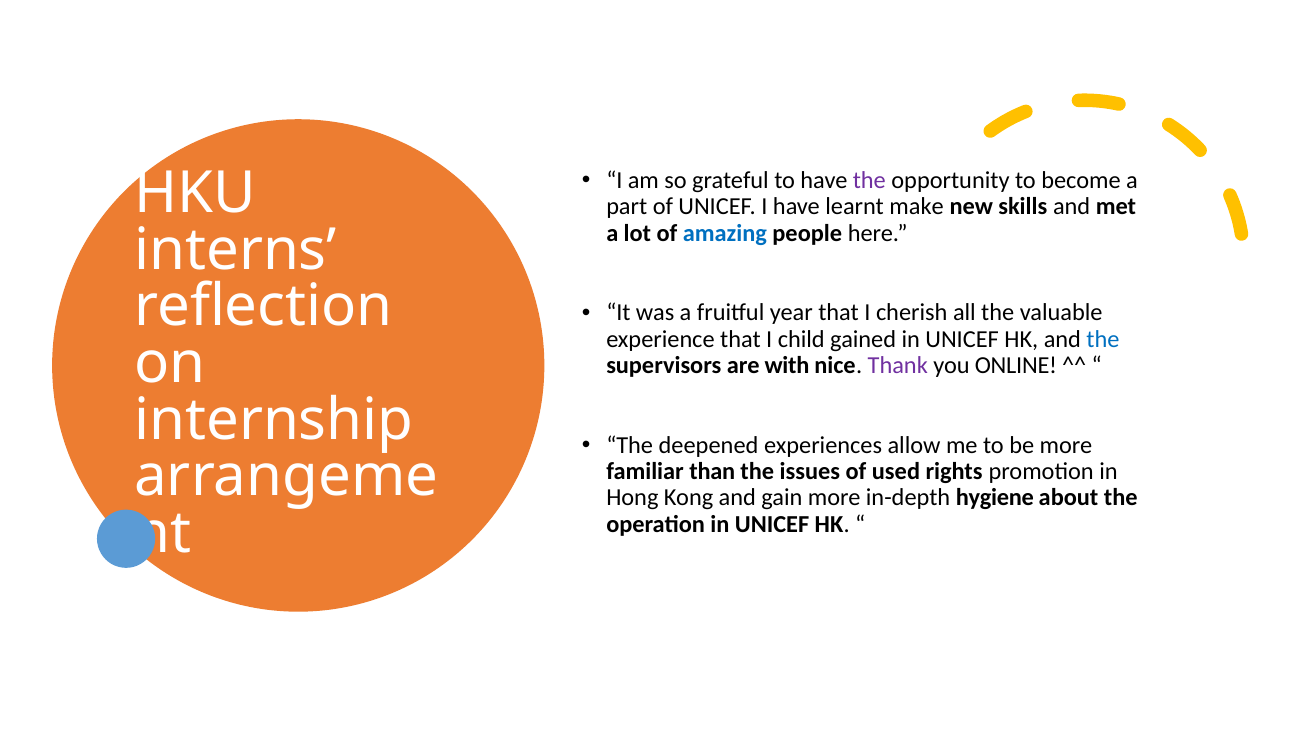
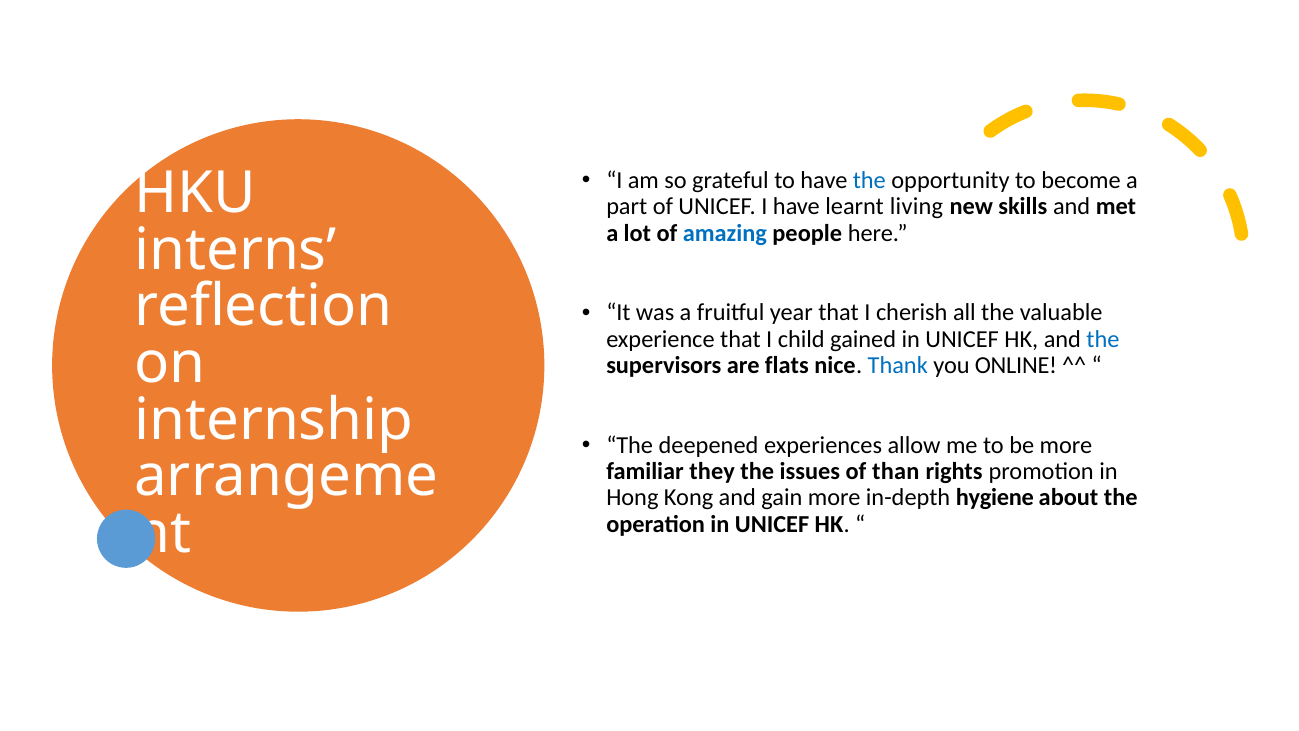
the colour: purple -> blue (869, 180)
make: make -> living (917, 207)
with: with -> flats (787, 365)
Thank colour: purple -> blue (898, 365)
than: than -> they (712, 471)
used: used -> than (896, 471)
